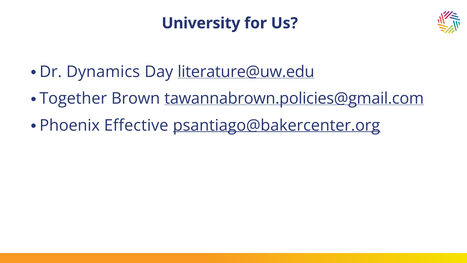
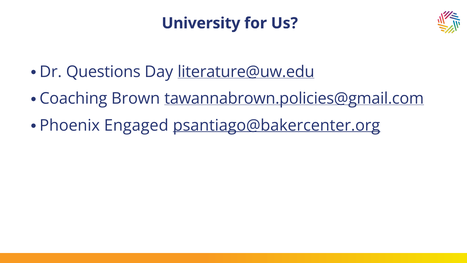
Dynamics: Dynamics -> Questions (103, 72)
Together: Together -> Coaching (73, 98)
Effective: Effective -> Engaged (136, 125)
